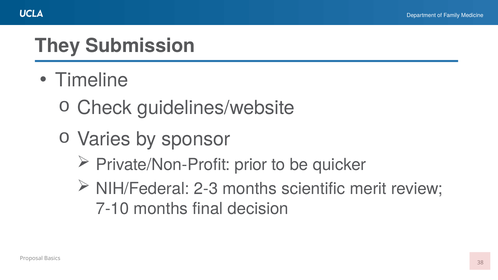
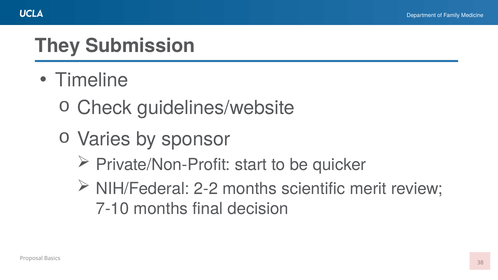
prior: prior -> start (251, 165)
2-3: 2-3 -> 2-2 (206, 189)
